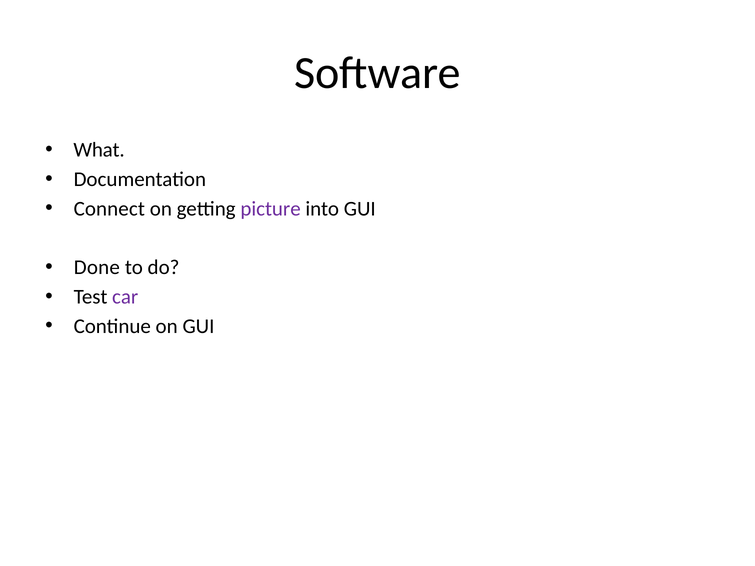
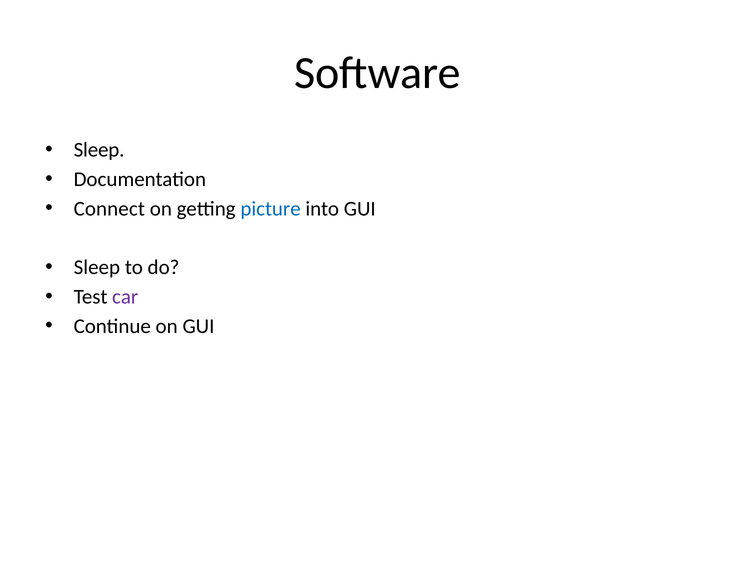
What: What -> Sleep (99, 150)
picture colour: purple -> blue (271, 209)
Done: Done -> Sleep (97, 268)
